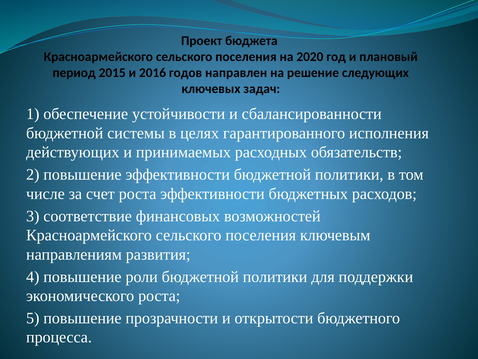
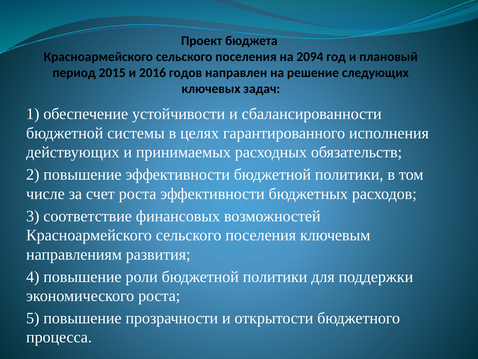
2020: 2020 -> 2094 (310, 57)
